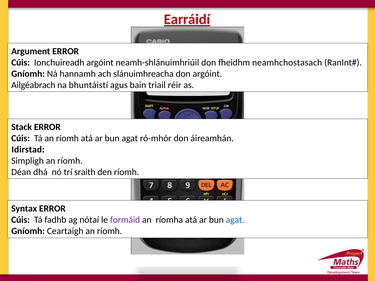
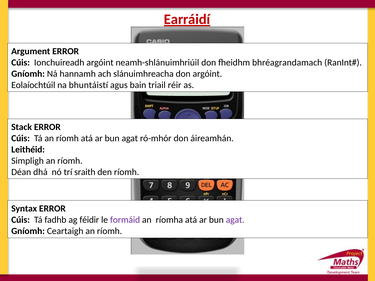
neamhchostasach: neamhchostasach -> bhréagrandamach (287, 63)
Ailgéabrach: Ailgéabrach -> Eolaíochtúil (33, 85)
Idirstad: Idirstad -> Leithéid (28, 150)
nótaí: nótaí -> féidir (89, 220)
agat colour: blue -> purple (235, 220)
